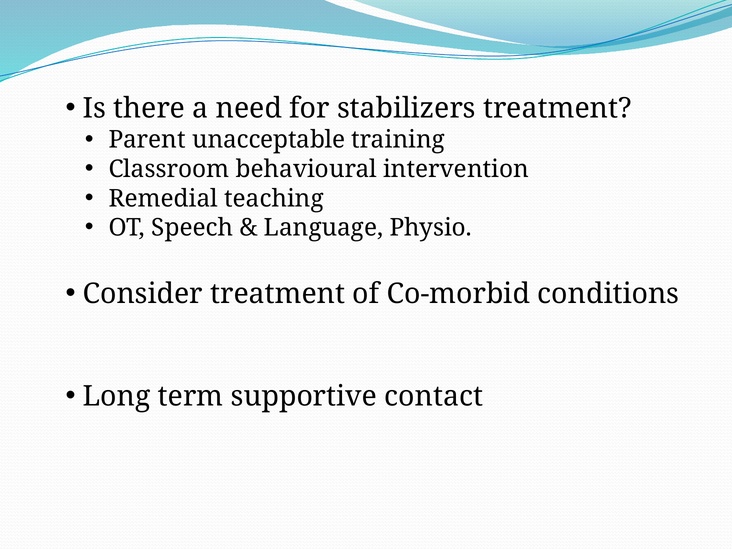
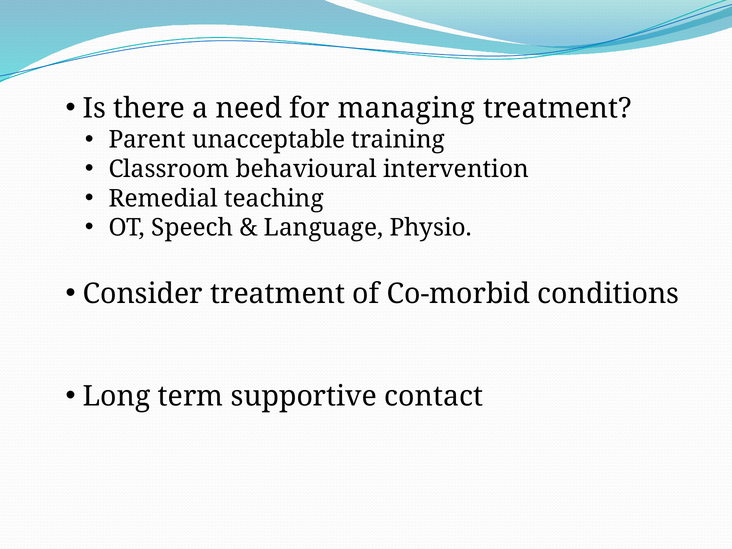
stabilizers: stabilizers -> managing (406, 108)
